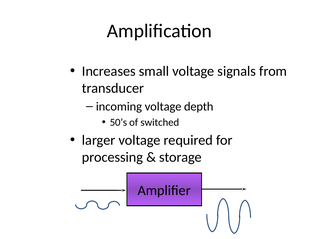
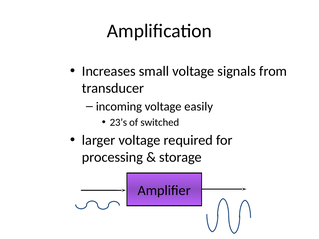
depth: depth -> easily (199, 107)
50’s: 50’s -> 23’s (118, 122)
